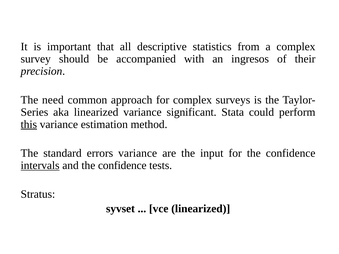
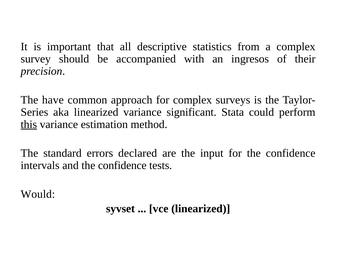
need: need -> have (53, 100)
errors variance: variance -> declared (138, 153)
intervals underline: present -> none (40, 166)
Stratus: Stratus -> Would (38, 194)
